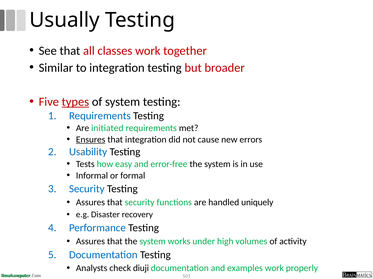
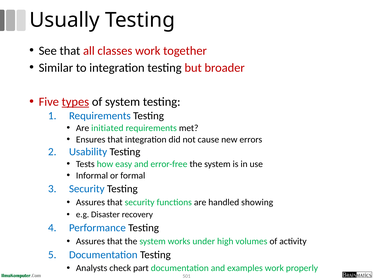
Ensures underline: present -> none (91, 140)
uniquely: uniquely -> showing (257, 203)
diuji: diuji -> part (141, 269)
